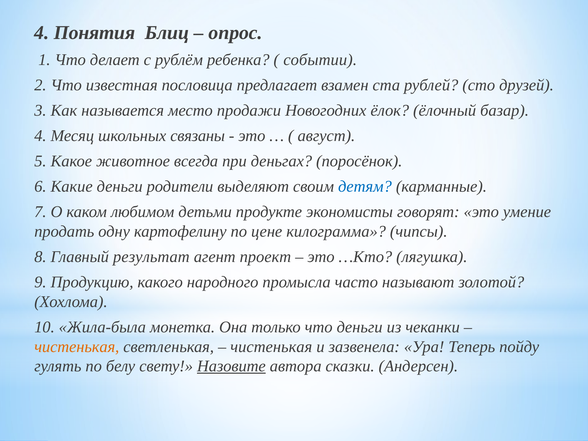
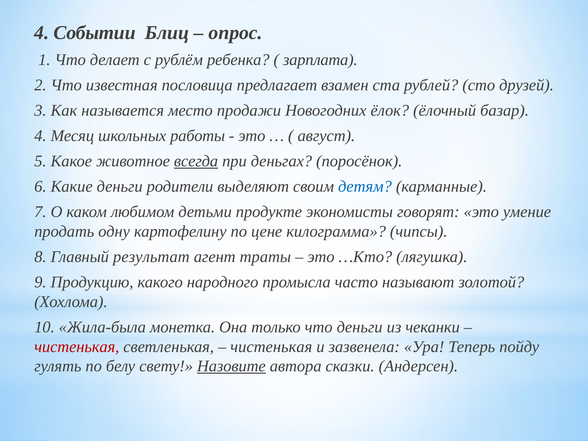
Понятия: Понятия -> Событии (95, 33)
событии: событии -> зарплата (320, 60)
связаны: связаны -> работы (198, 136)
всегда underline: none -> present (196, 161)
проект: проект -> траты (265, 257)
чистенькая colour: orange -> red (77, 347)
